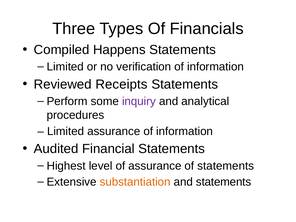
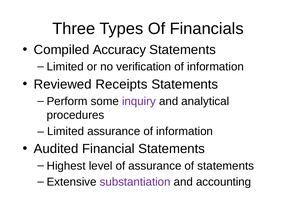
Happens: Happens -> Accuracy (119, 50)
substantiation colour: orange -> purple (135, 182)
and statements: statements -> accounting (224, 182)
